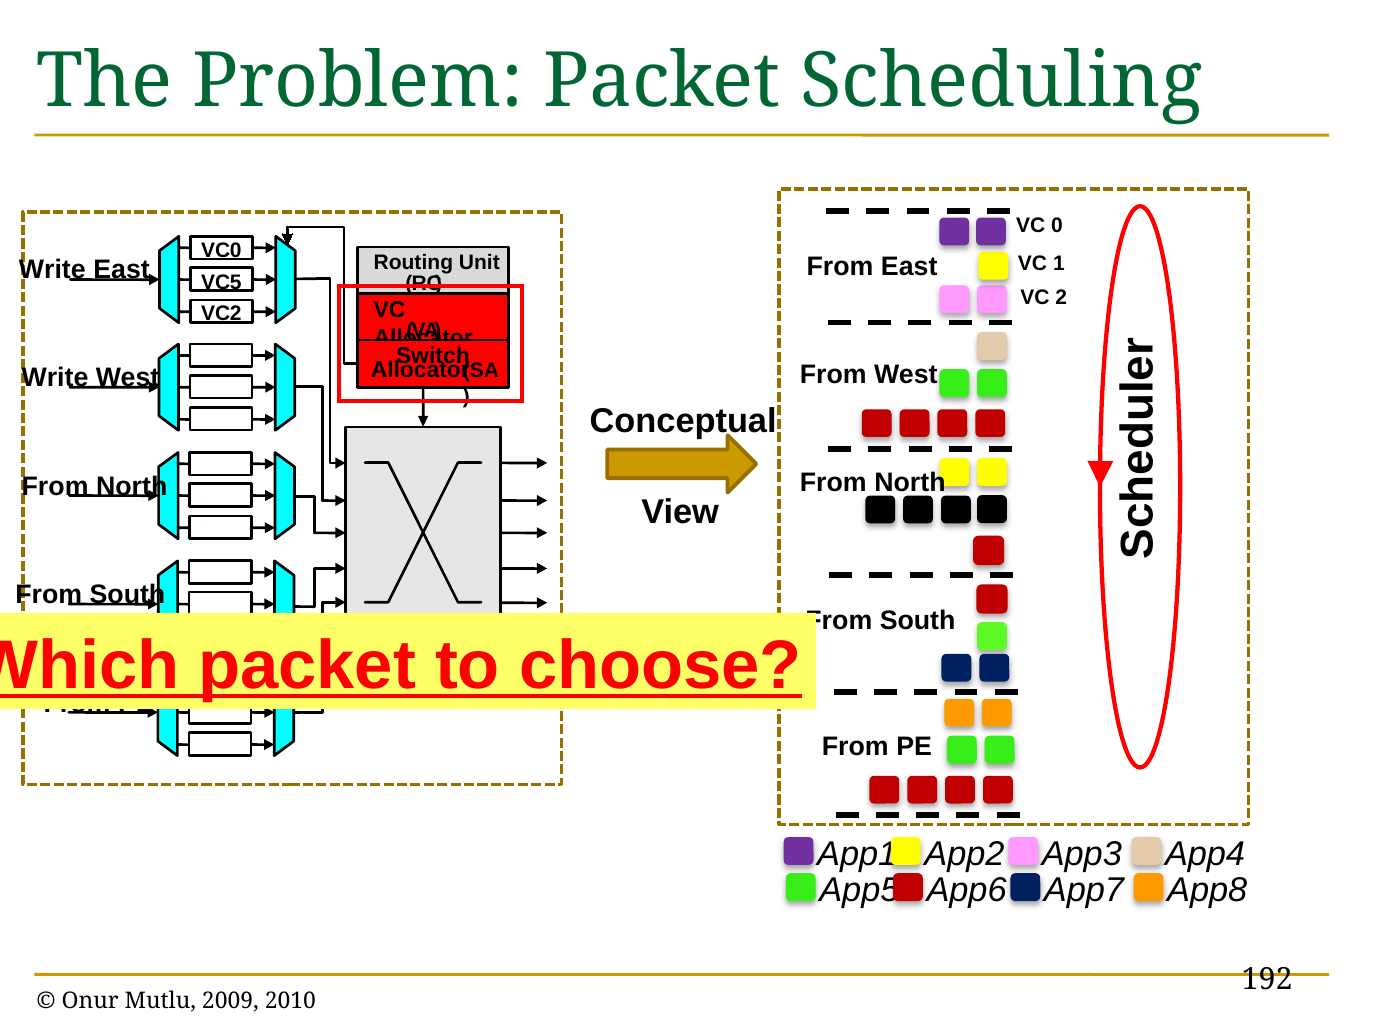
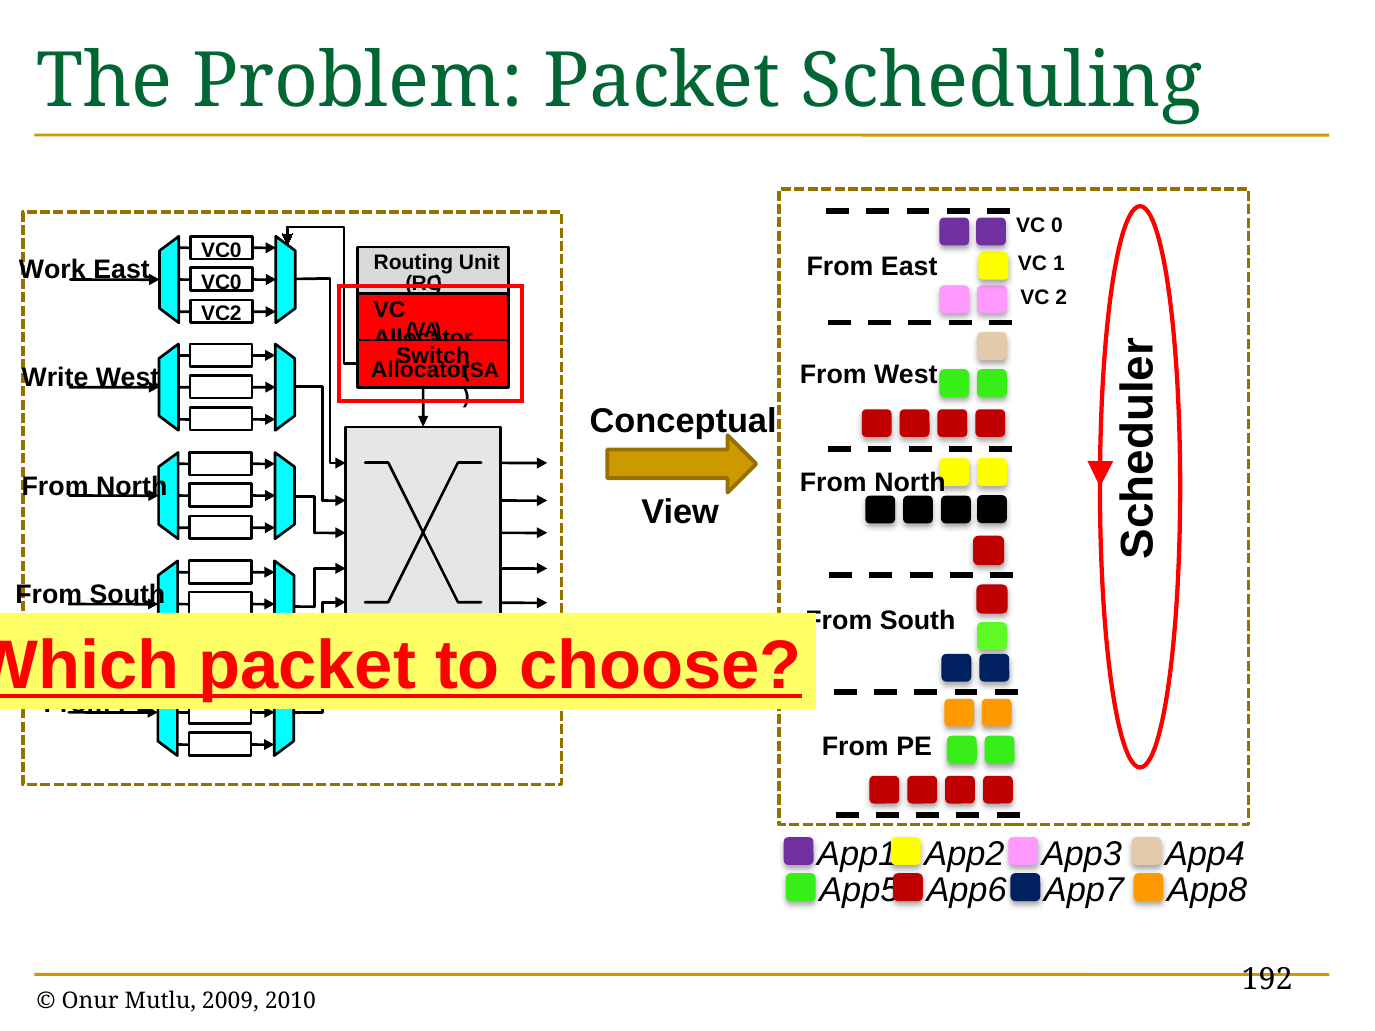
Write: Write -> Work (52, 270)
5: 5 -> 0 (236, 282)
